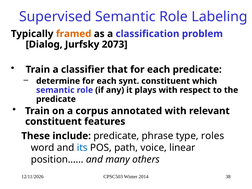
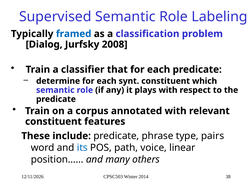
framed colour: orange -> blue (74, 34)
2073: 2073 -> 2008 (115, 44)
roles: roles -> pairs (213, 136)
